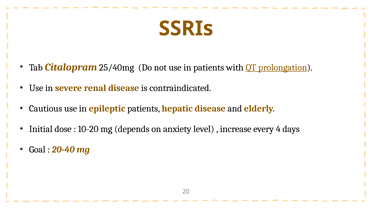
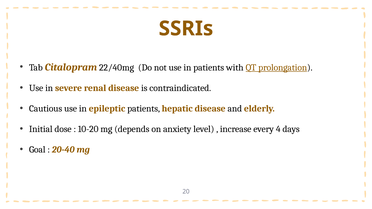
25/40mg: 25/40mg -> 22/40mg (117, 68)
